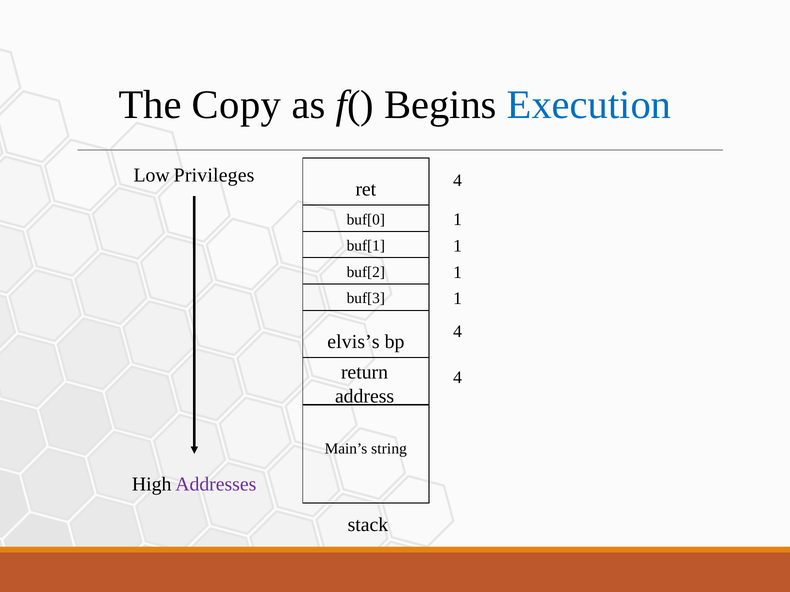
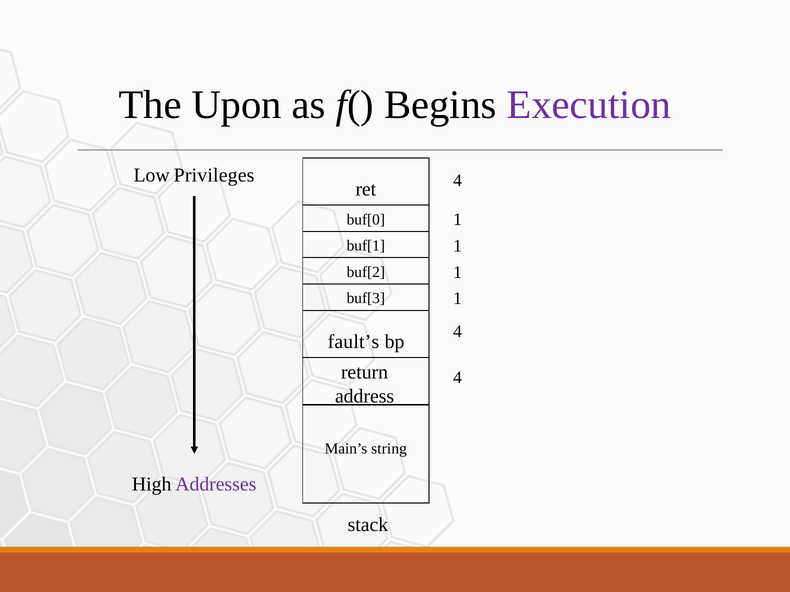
Copy: Copy -> Upon (237, 105)
Execution colour: blue -> purple (589, 105)
elvis’s: elvis’s -> fault’s (353, 342)
